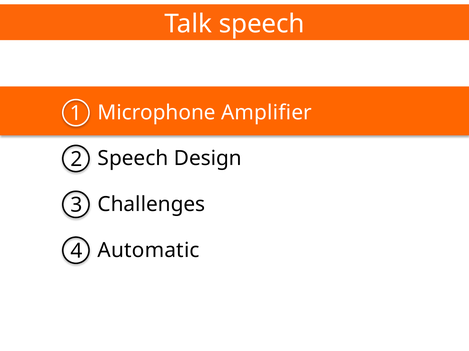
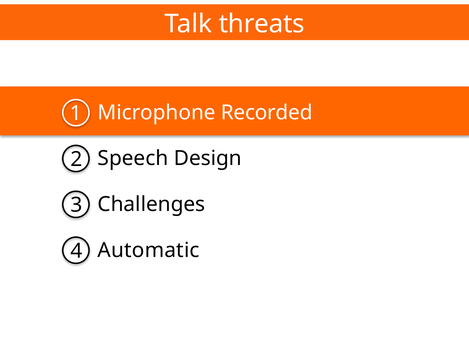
Talk speech: speech -> threats (262, 24)
Amplifier: Amplifier -> Recorded (267, 113)
